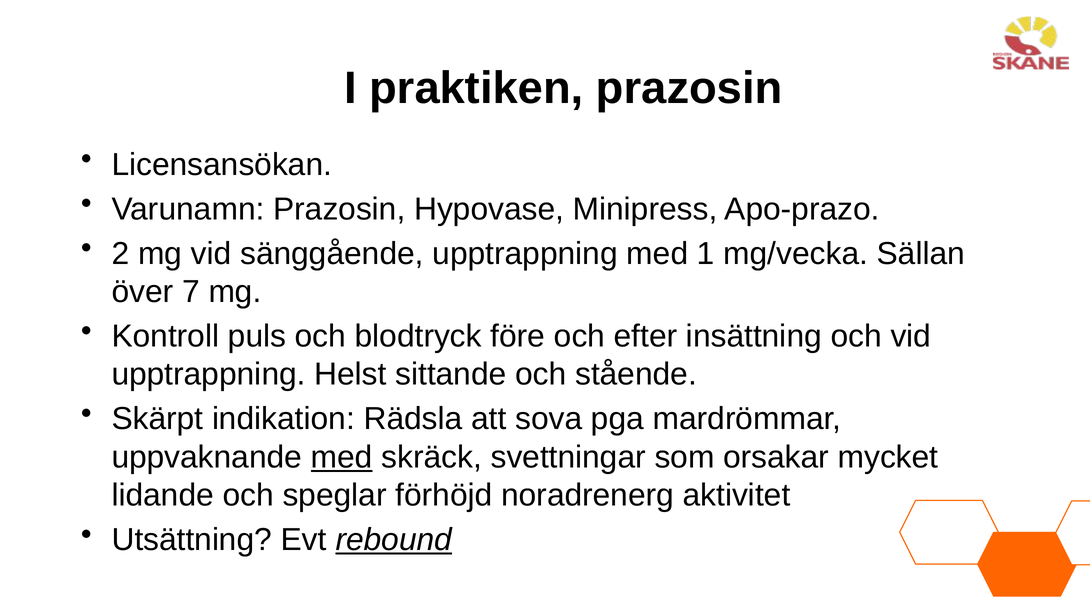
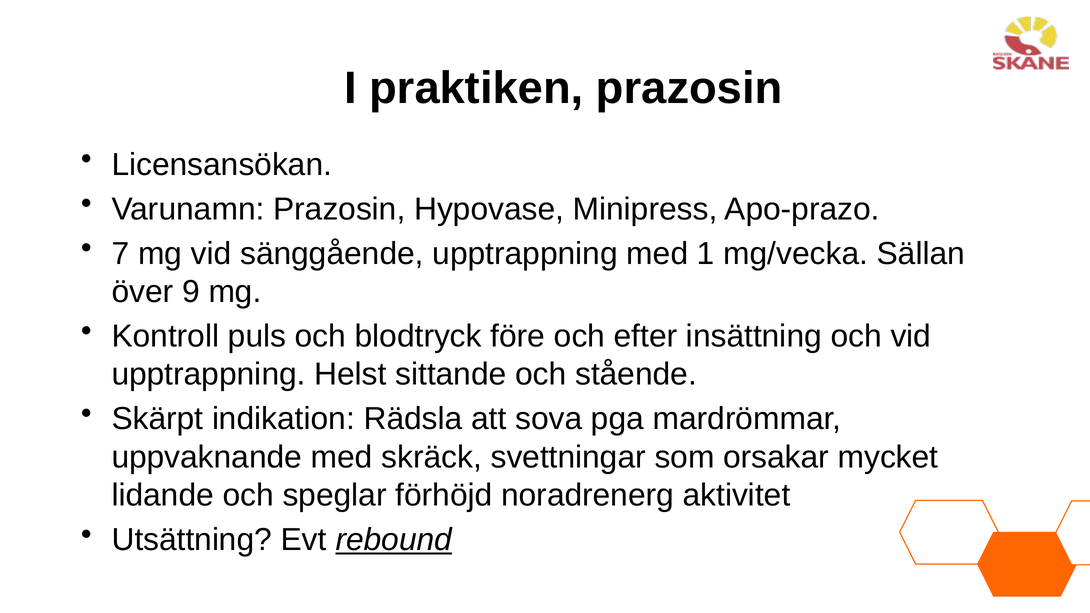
2: 2 -> 7 (120, 254)
7: 7 -> 9 (191, 292)
med underline: present -> none (342, 457)
